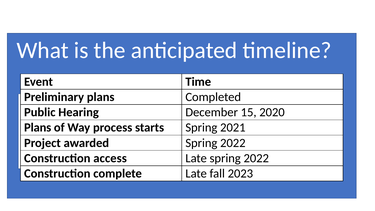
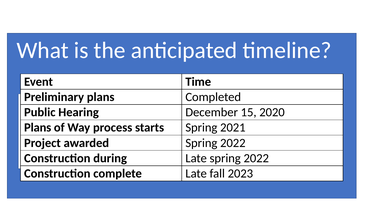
access: access -> during (110, 158)
